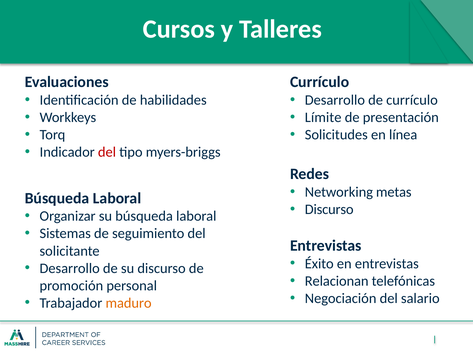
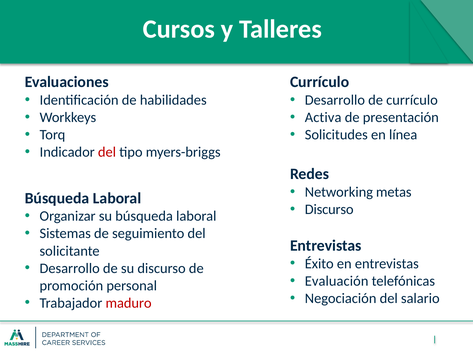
Límite: Límite -> Activa (323, 117)
Relacionan: Relacionan -> Evaluación (337, 281)
maduro colour: orange -> red (129, 303)
